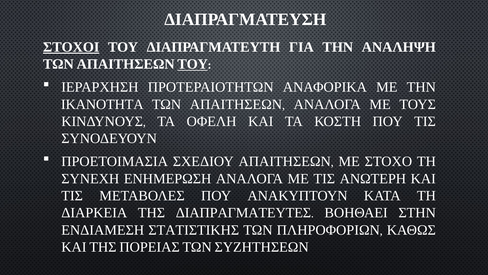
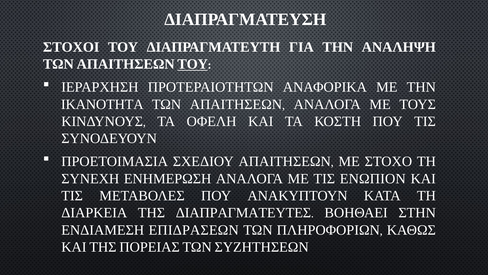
ΣΤΟΧΟΙ underline: present -> none (71, 47)
ΑΝΩΤΕΡΗ: ΑΝΩΤΕΡΗ -> ΕΝΩΠΙΟΝ (373, 178)
ΣΤΑΤΙΣΤΙΚΗΣ: ΣΤΑΤΙΣΤΙΚΗΣ -> ΕΠΙΔΡΑΣΕΩΝ (194, 230)
